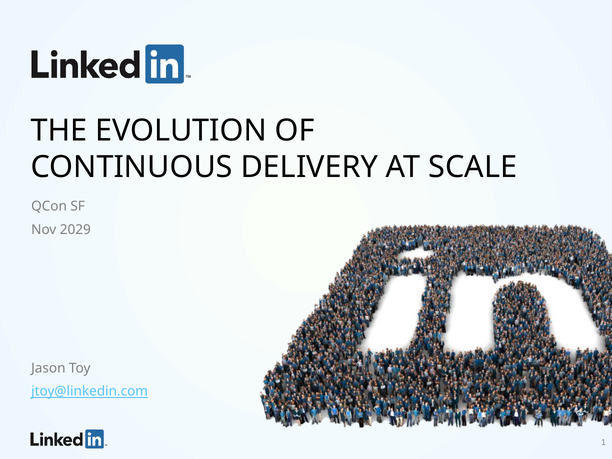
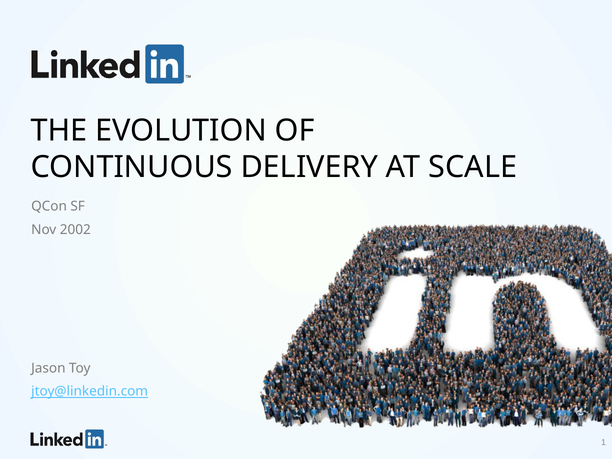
2029: 2029 -> 2002 (75, 230)
